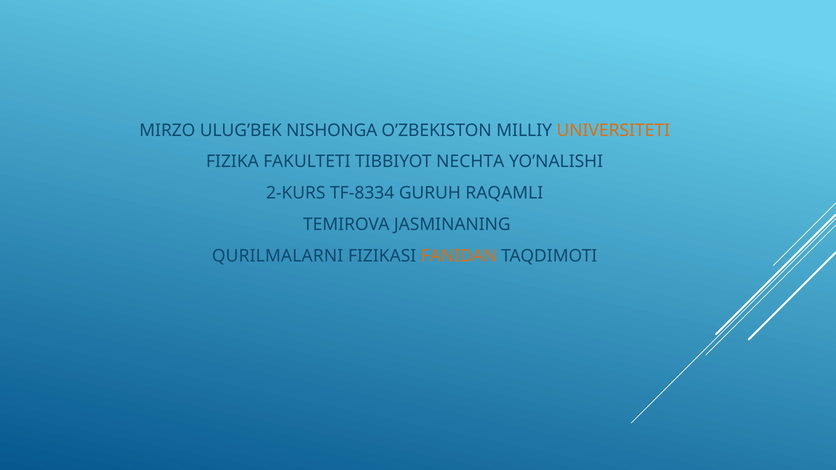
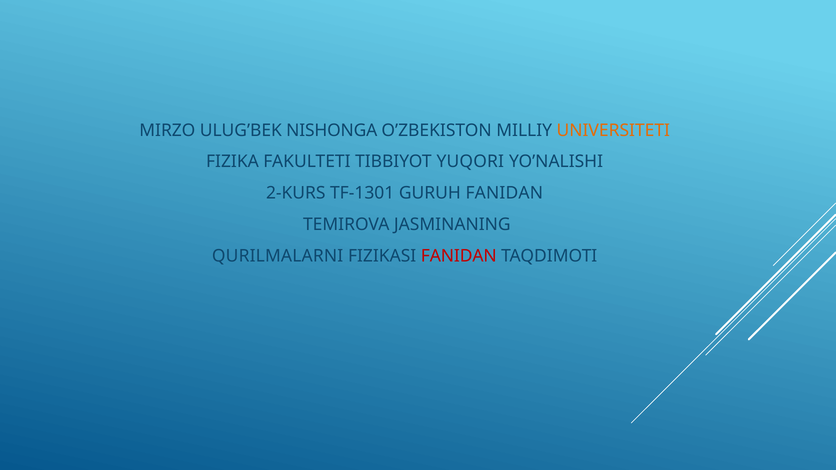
NECHTA: NECHTA -> YUQORI (470, 162)
TF-8334: TF-8334 -> TF-1301 (362, 193)
GURUH RAQAMLI: RAQAMLI -> FANIDAN (504, 193)
FANIDAN colour: orange -> red (459, 256)
